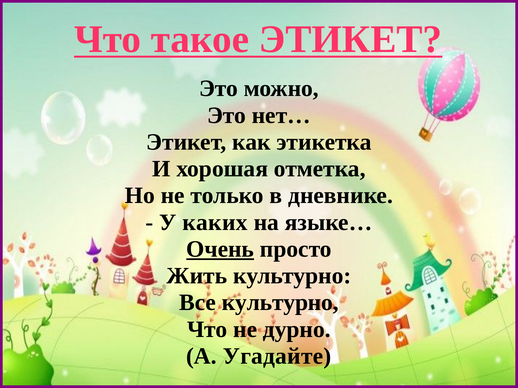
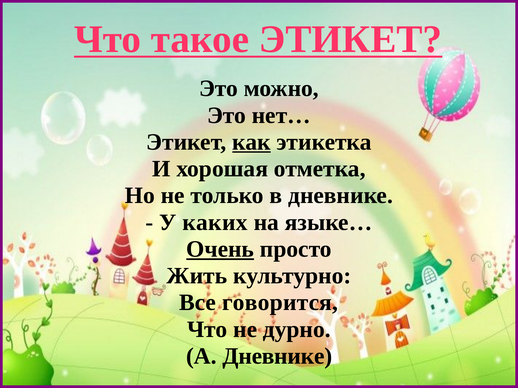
как underline: none -> present (252, 142)
Все культурно: культурно -> говорится (280, 303)
А Угадайте: Угадайте -> Дневнике (277, 356)
